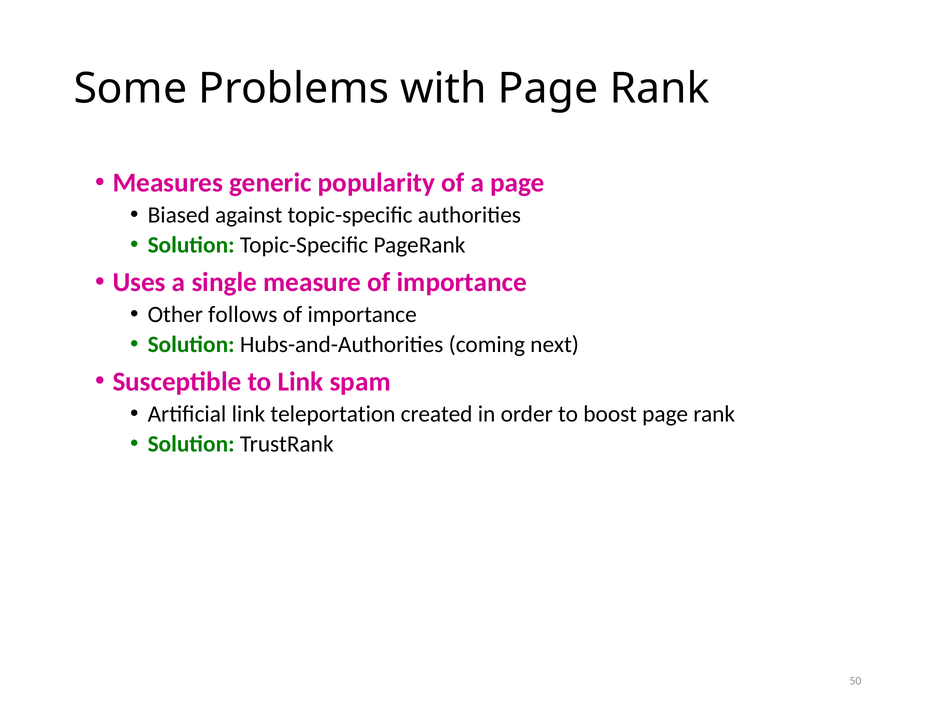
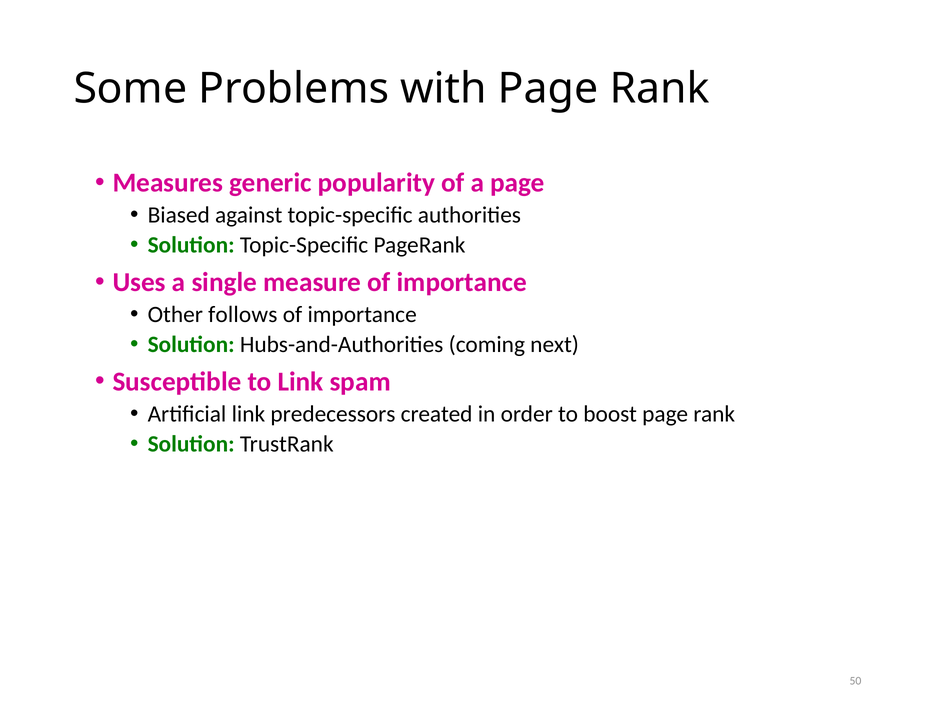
teleportation: teleportation -> predecessors (333, 414)
